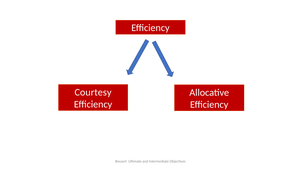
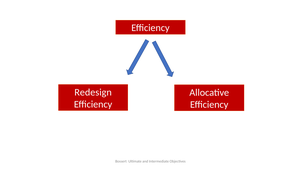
Courtesy: Courtesy -> Redesign (93, 92)
